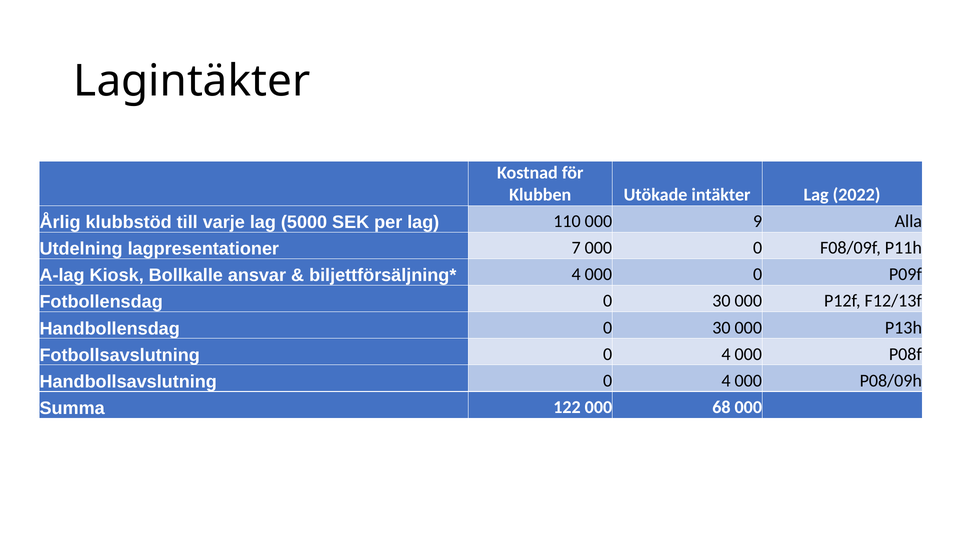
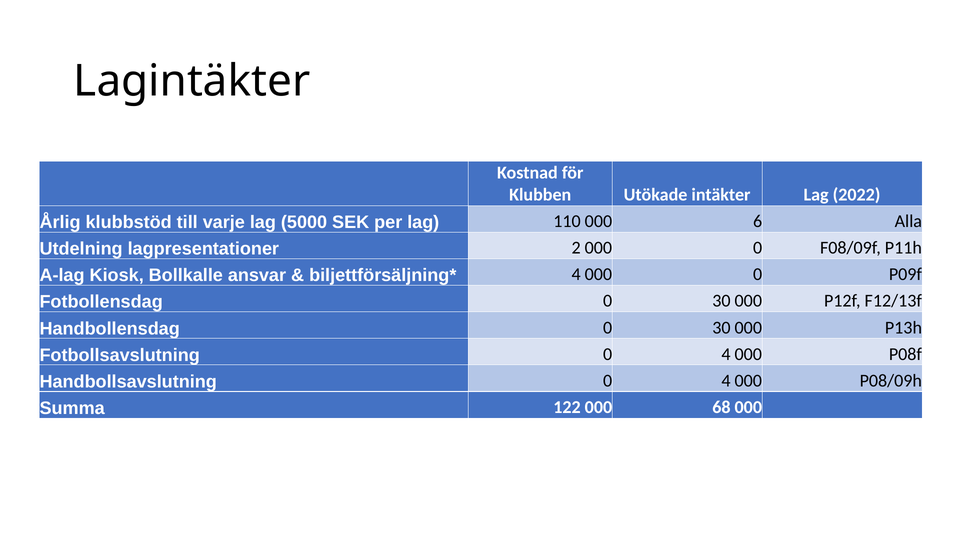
9: 9 -> 6 (758, 221)
7: 7 -> 2 (576, 248)
